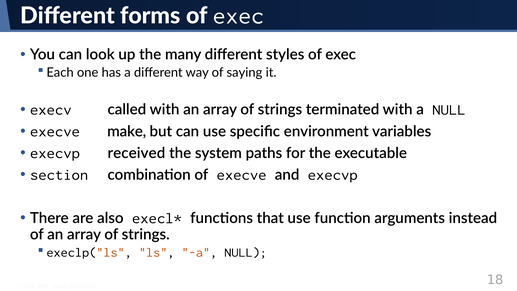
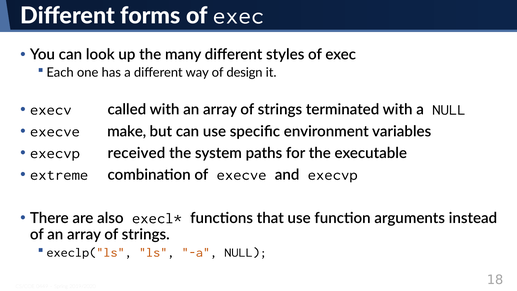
saying: saying -> design (245, 72)
section: section -> extreme (59, 175)
